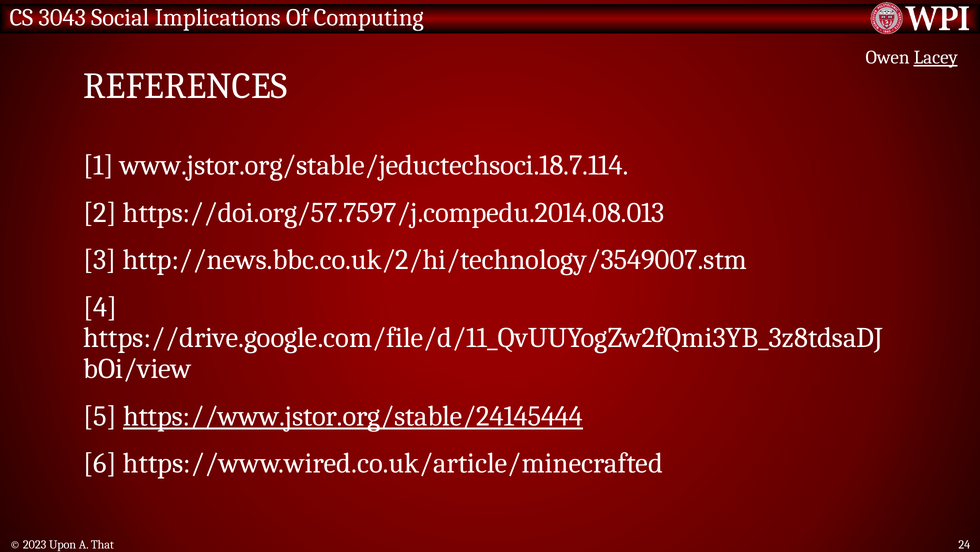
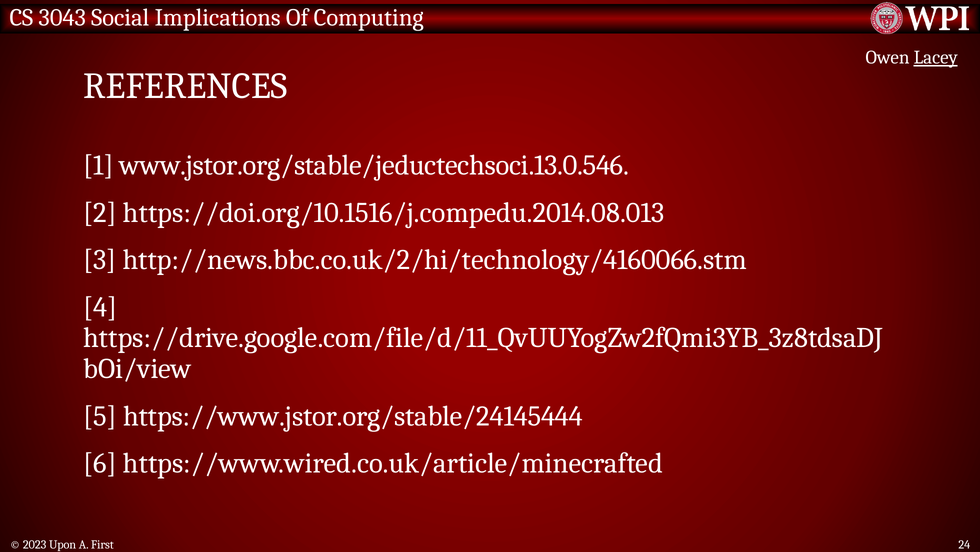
www.jstor.org/stable/jeductechsoci.18.7.114: www.jstor.org/stable/jeductechsoci.18.7.114 -> www.jstor.org/stable/jeductechsoci.13.0.546 (374, 165)
https://doi.org/57.7597/j.compedu.2014.08.013: https://doi.org/57.7597/j.compedu.2014.08.013 -> https://doi.org/10.1516/j.compedu.2014.08.013 (394, 212)
http://news.bbc.co.uk/2/hi/technology/3549007.stm: http://news.bbc.co.uk/2/hi/technology/3549007.stm -> http://news.bbc.co.uk/2/hi/technology/4160066.stm (435, 259)
https://www.jstor.org/stable/24145444 underline: present -> none (353, 416)
That: That -> First (102, 544)
